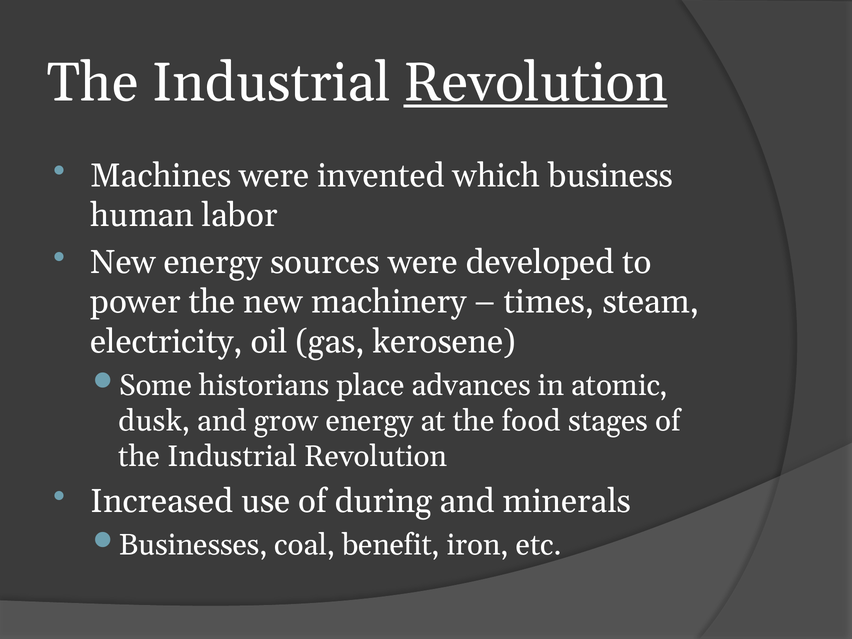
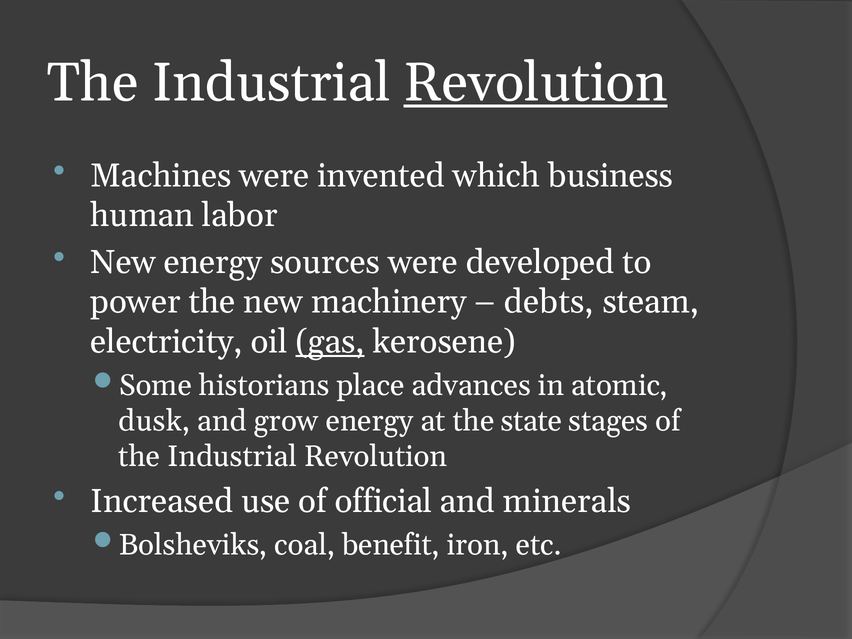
times: times -> debts (549, 302)
gas underline: none -> present (330, 342)
food: food -> state (532, 421)
during: during -> official (384, 501)
Businesses: Businesses -> Bolsheviks (193, 545)
